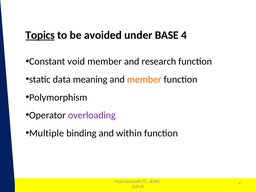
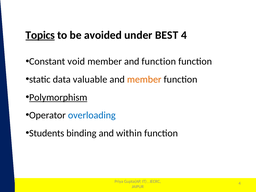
BASE: BASE -> BEST (167, 35)
and research: research -> function (159, 61)
meaning: meaning -> valuable (90, 79)
Polymorphism underline: none -> present (58, 97)
overloading colour: purple -> blue (92, 115)
Multiple: Multiple -> Students (47, 133)
